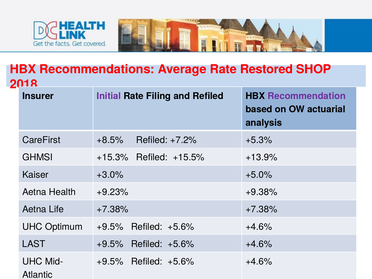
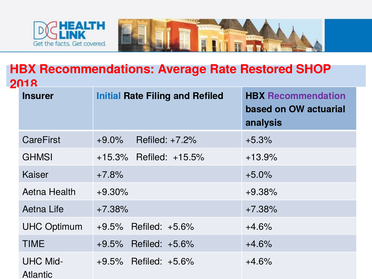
Initial colour: purple -> blue (109, 96)
+8.5%: +8.5% -> +9.0% (110, 140)
+3.0%: +3.0% -> +7.8% (110, 175)
+9.23%: +9.23% -> +9.30% (113, 192)
LAST: LAST -> TIME (34, 244)
